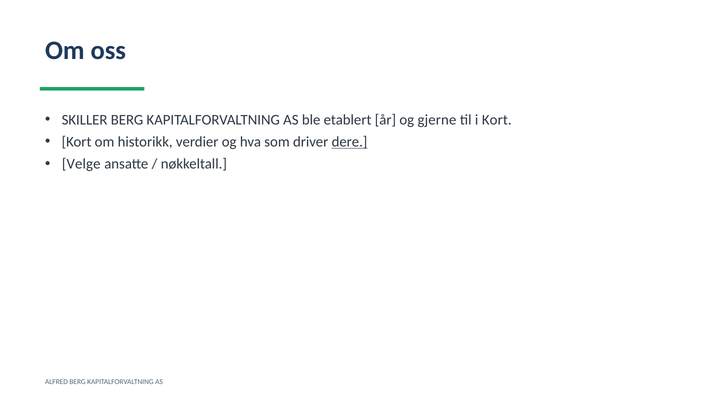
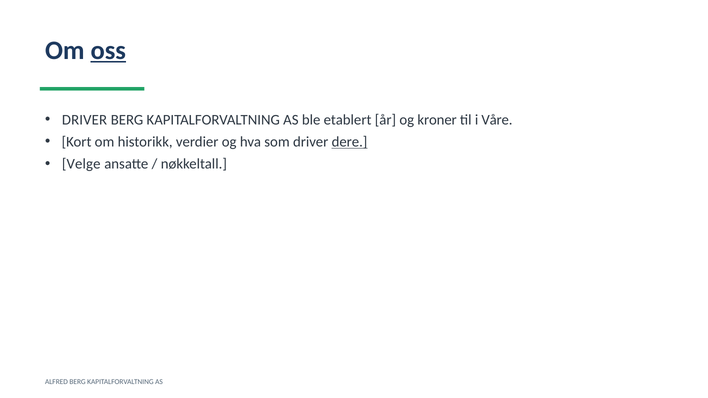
oss underline: none -> present (108, 51)
SKILLER: SKILLER -> DRIVER (84, 120)
gjerne: gjerne -> kroner (437, 120)
i Kort: Kort -> Våre (497, 120)
